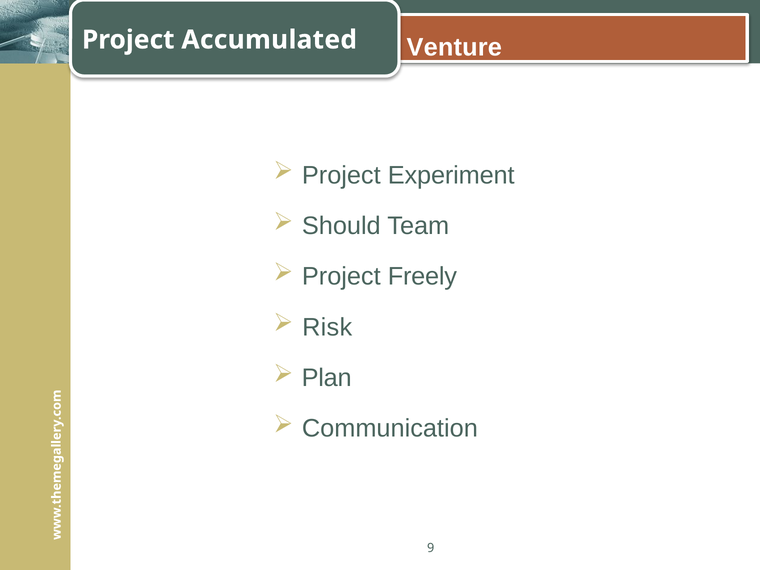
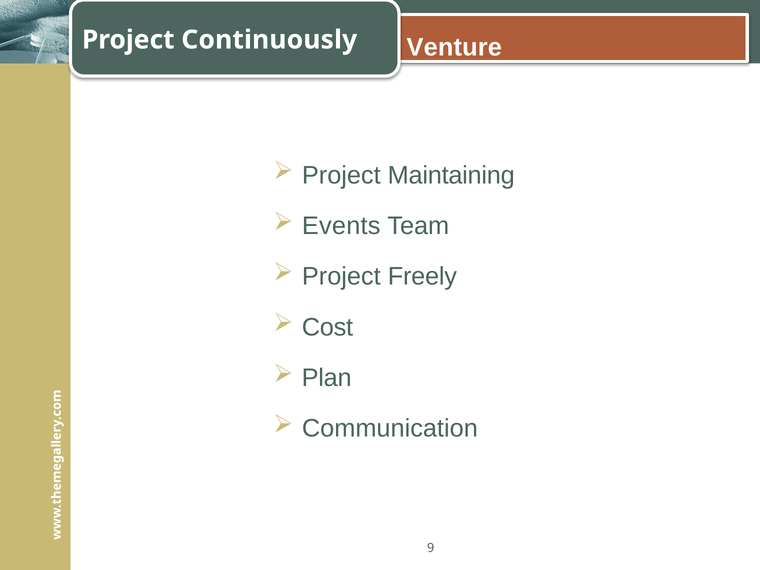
Accumulated: Accumulated -> Continuously (269, 40)
Experiment: Experiment -> Maintaining (451, 175)
Should: Should -> Events (341, 226)
Risk: Risk -> Cost (327, 327)
